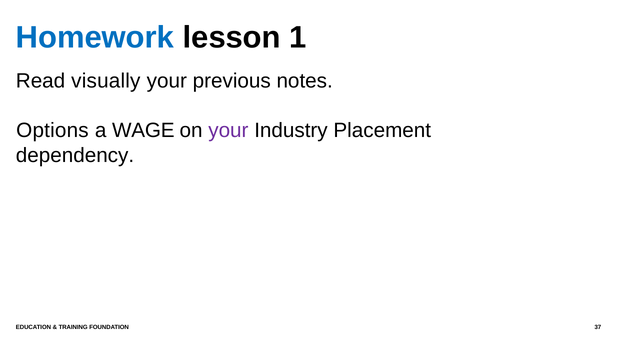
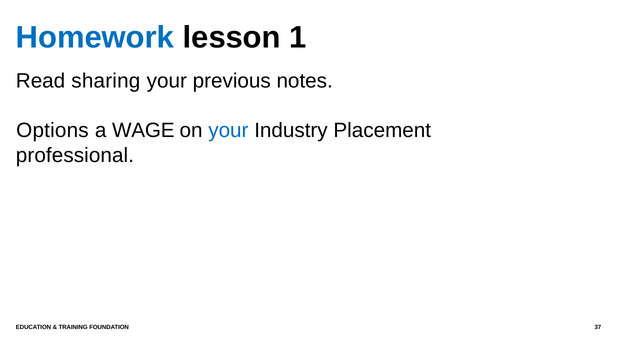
visually: visually -> sharing (106, 81)
your colour: purple -> blue (228, 130)
dependency: dependency -> professional (75, 155)
